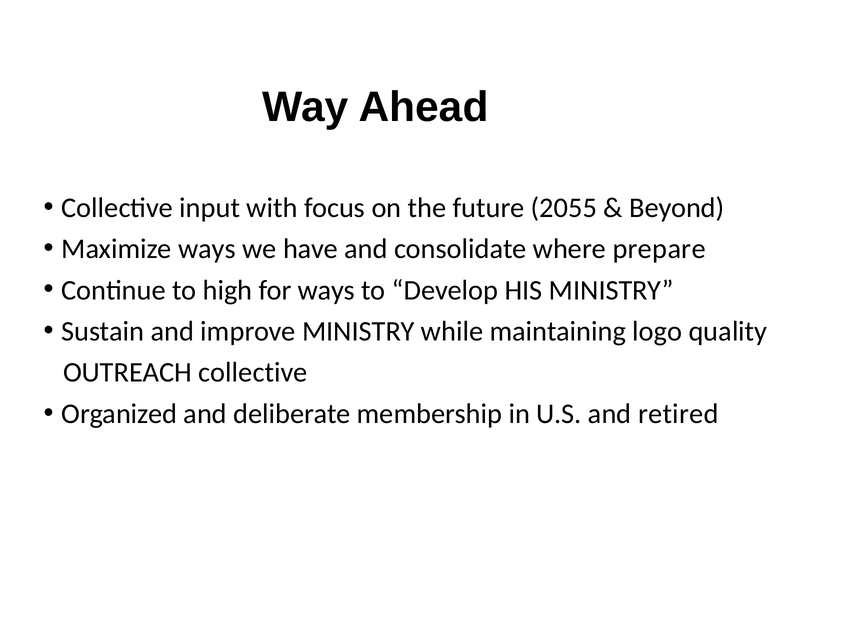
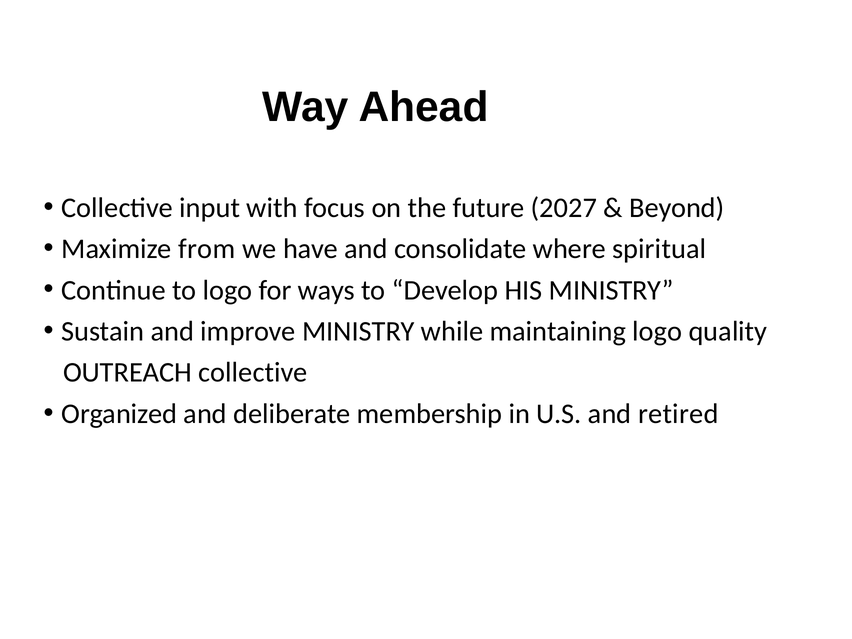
2055: 2055 -> 2027 (564, 208)
Maximize ways: ways -> from (207, 249)
prepare: prepare -> spiritual (659, 249)
to high: high -> logo (228, 290)
